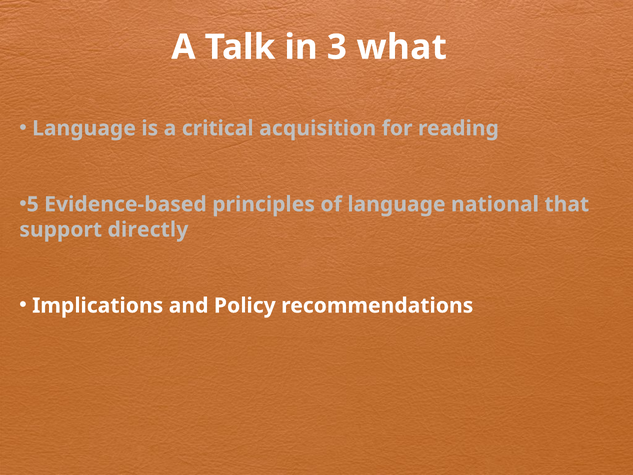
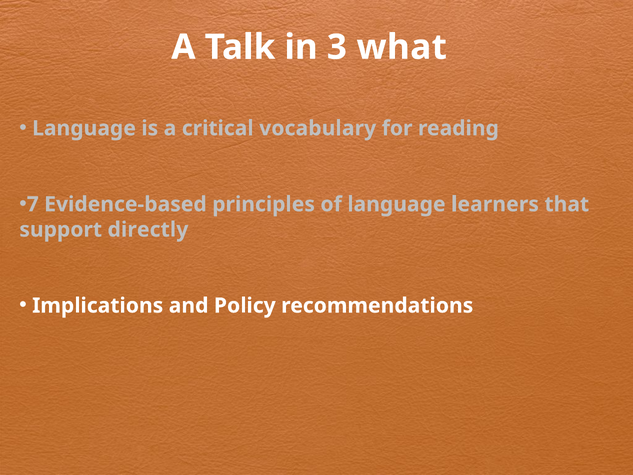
acquisition: acquisition -> vocabulary (318, 128)
5: 5 -> 7 (33, 204)
national: national -> learners (495, 204)
